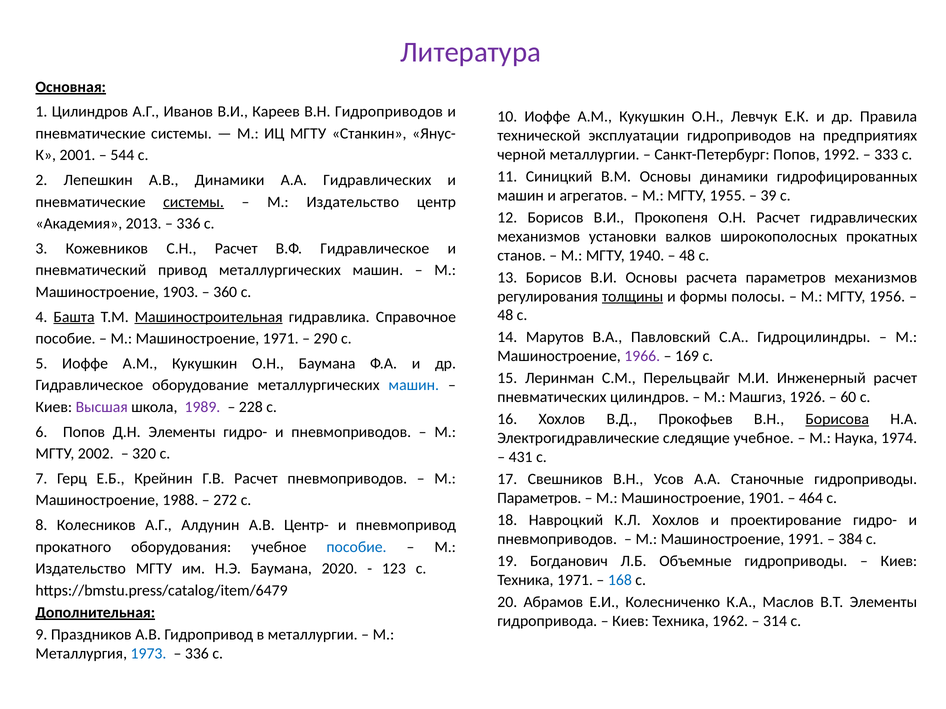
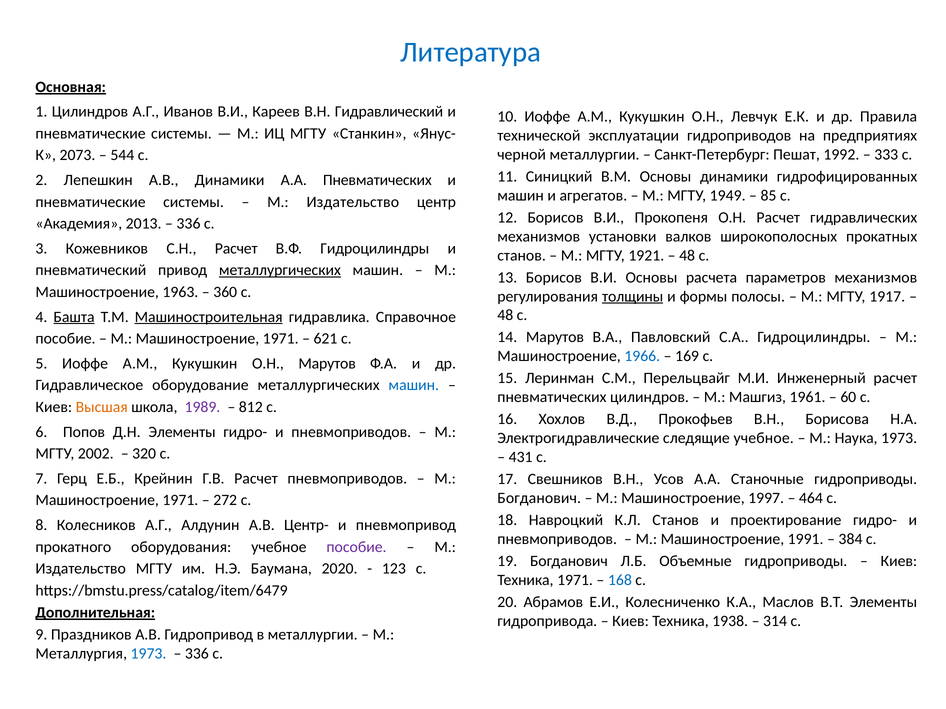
Литература colour: purple -> blue (471, 52)
В.Н Гидроприводов: Гидроприводов -> Гидравлический (389, 112)
Санкт-Петербург Попов: Попов -> Пешат (796, 155)
2001: 2001 -> 2073 (77, 155)
А.А Гидравлических: Гидравлических -> Пневматических (377, 180)
1955: 1955 -> 1949 (728, 196)
39: 39 -> 85 (768, 196)
системы underline: present -> none (194, 202)
В.Ф Гидравлическое: Гидравлическое -> Гидроцилиндры (375, 249)
1940: 1940 -> 1921 (646, 256)
металлургических underline: none -> present (280, 270)
1903: 1903 -> 1963 (180, 292)
1956: 1956 -> 1917 (887, 297)
290: 290 -> 621 (325, 339)
1966 colour: purple -> blue (642, 356)
О.Н Баумана: Баумана -> Марутов (327, 364)
1926: 1926 -> 1961 (808, 397)
Высшая colour: purple -> orange (102, 407)
228: 228 -> 812 (251, 407)
Борисова underline: present -> none (837, 420)
Наука 1974: 1974 -> 1973 (899, 438)
Параметров: Параметров -> Богданович (539, 498)
1901: 1901 -> 1997 (766, 498)
1988: 1988 -> 1971 (180, 501)
К.Л Хохлов: Хохлов -> Станов (676, 520)
пособие colour: blue -> purple (356, 547)
1962: 1962 -> 1938 (730, 621)
